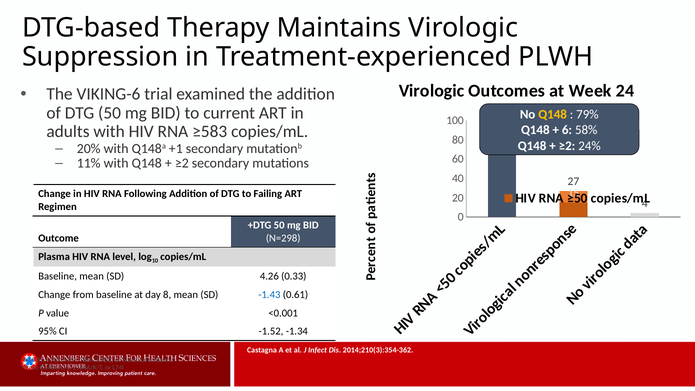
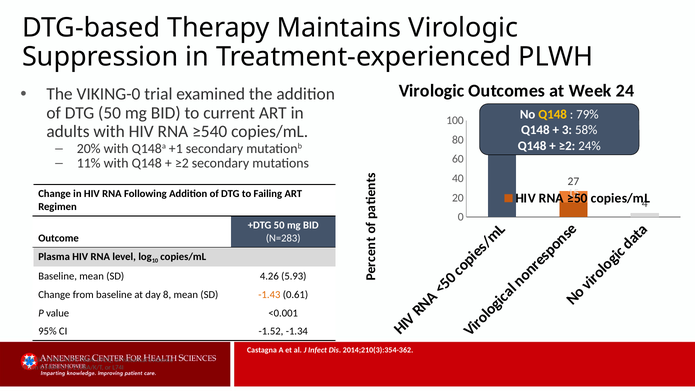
VIKING-6: VIKING-6 -> VIKING-0 (108, 94)
≥583: ≥583 -> ≥540 (210, 132)
6: 6 -> 3 (567, 130)
N=298: N=298 -> N=283 (283, 238)
0.33: 0.33 -> 5.93 (294, 276)
-1.43 colour: blue -> orange (269, 295)
